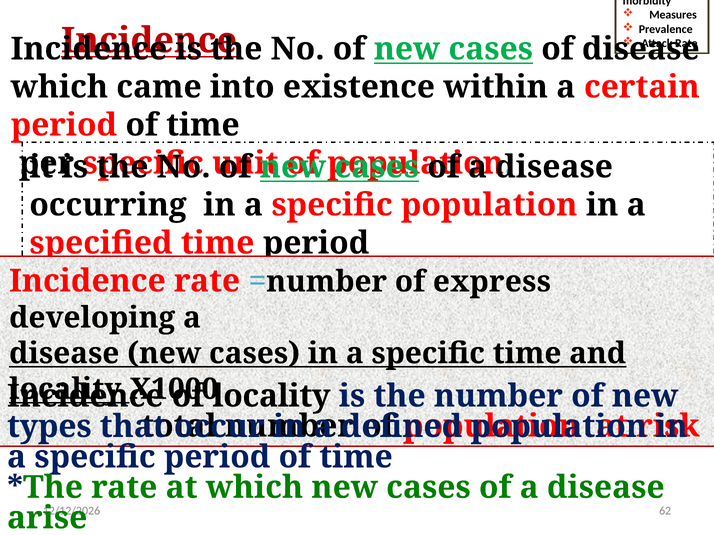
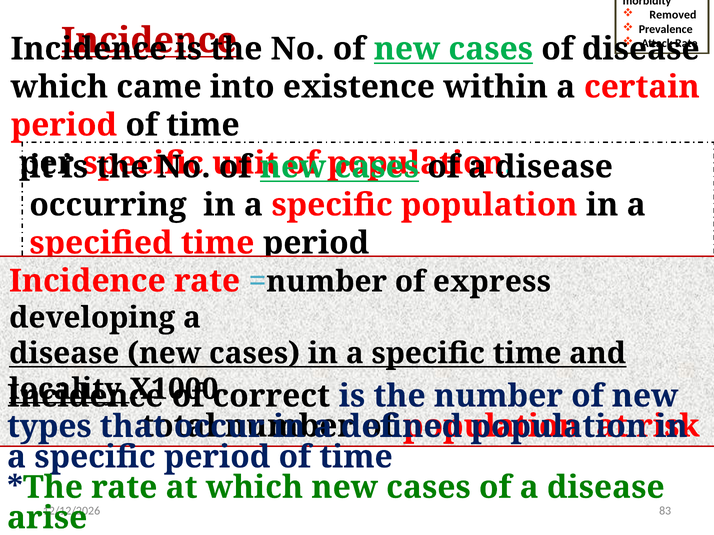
Measures: Measures -> Removed (673, 15)
locality: locality -> correct (271, 396)
62: 62 -> 83 (665, 511)
